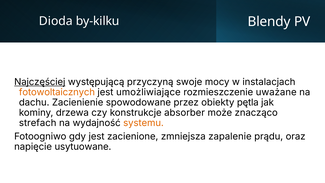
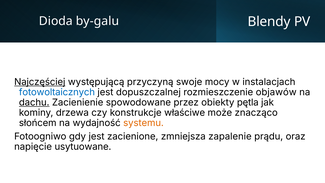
by-kilku: by-kilku -> by-galu (98, 21)
fotowoltaicznych colour: orange -> blue (57, 92)
umożliwiające: umożliwiające -> dopuszczalnej (148, 92)
uważane: uważane -> objawów (276, 92)
dachu underline: none -> present (34, 102)
absorber: absorber -> właściwe (185, 113)
strefach: strefach -> słońcem (38, 123)
